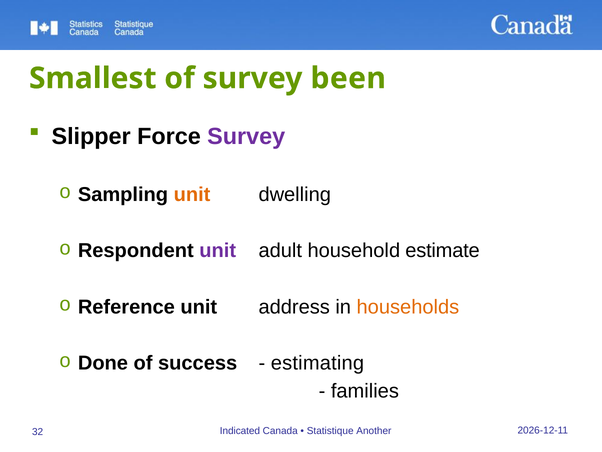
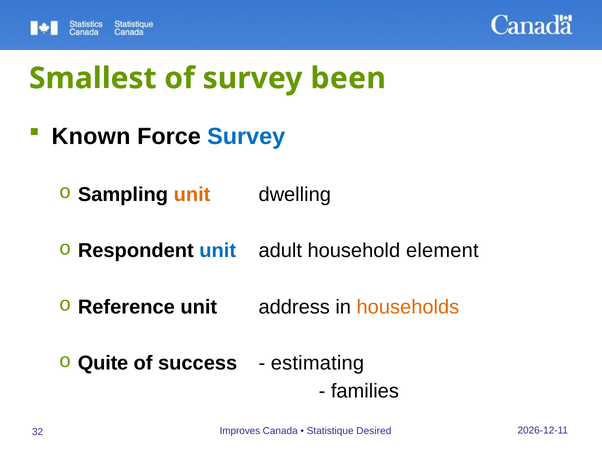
Slipper: Slipper -> Known (91, 136)
Survey colour: purple -> blue (246, 136)
unit colour: purple -> blue (218, 250)
estimate: estimate -> element (442, 250)
Done: Done -> Quite (103, 363)
Indicated: Indicated -> Improves (240, 430)
Another: Another -> Desired (374, 430)
